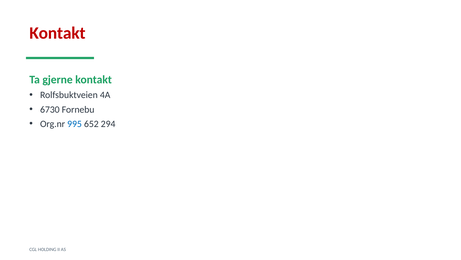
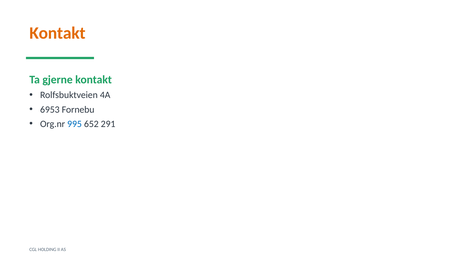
Kontakt colour: red -> orange (57, 33)
6730: 6730 -> 6953 (50, 109)
294: 294 -> 291 (108, 124)
